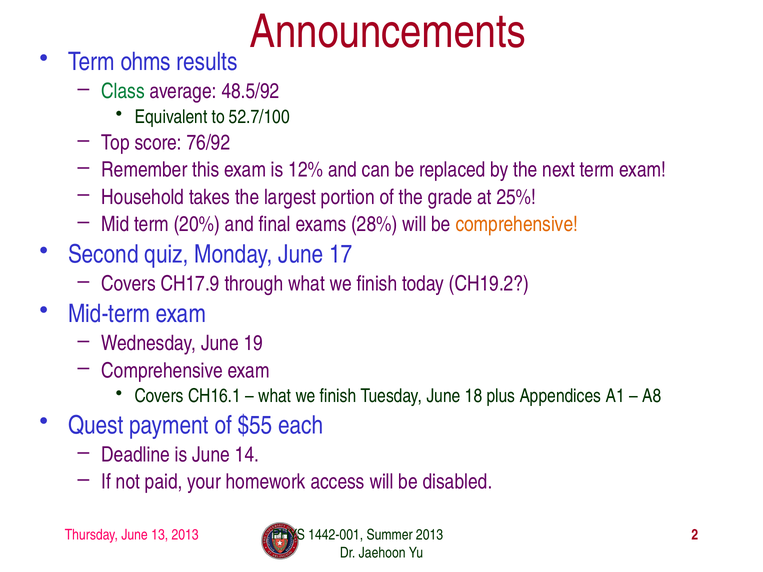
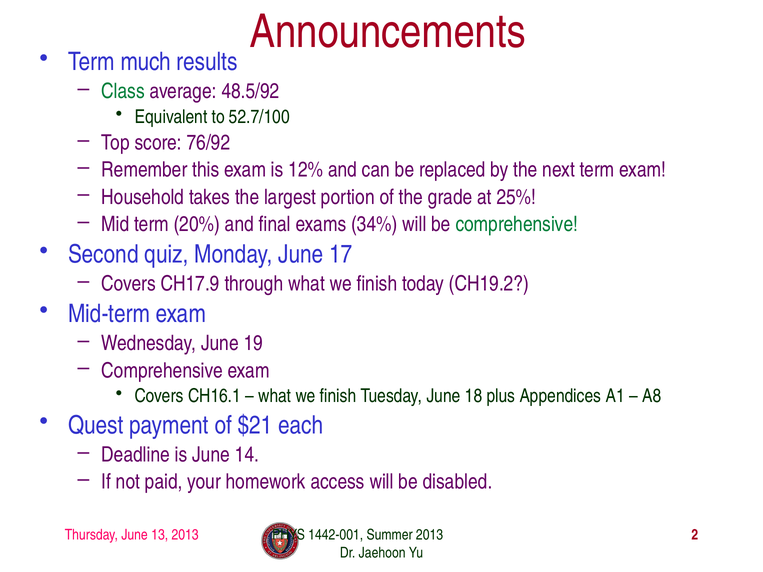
ohms: ohms -> much (146, 62)
28%: 28% -> 34% (374, 224)
comprehensive colour: orange -> green (517, 224)
$55: $55 -> $21 (255, 425)
